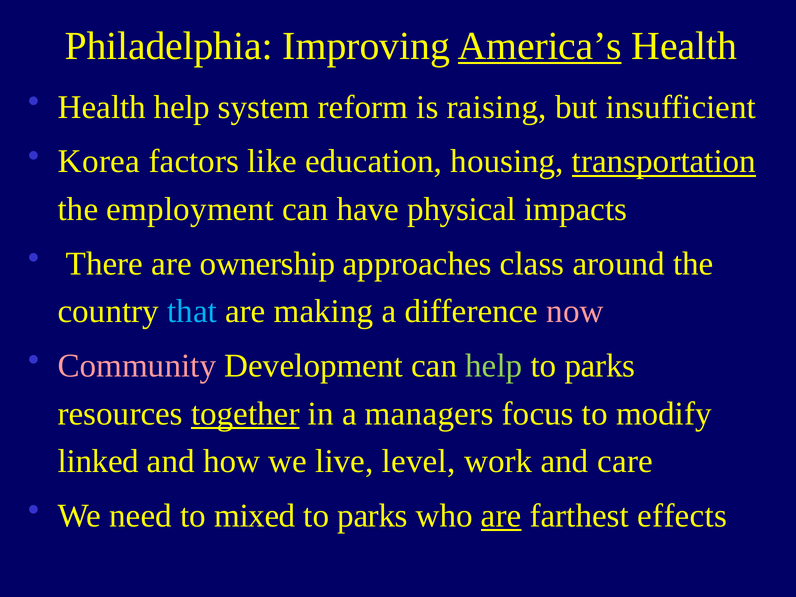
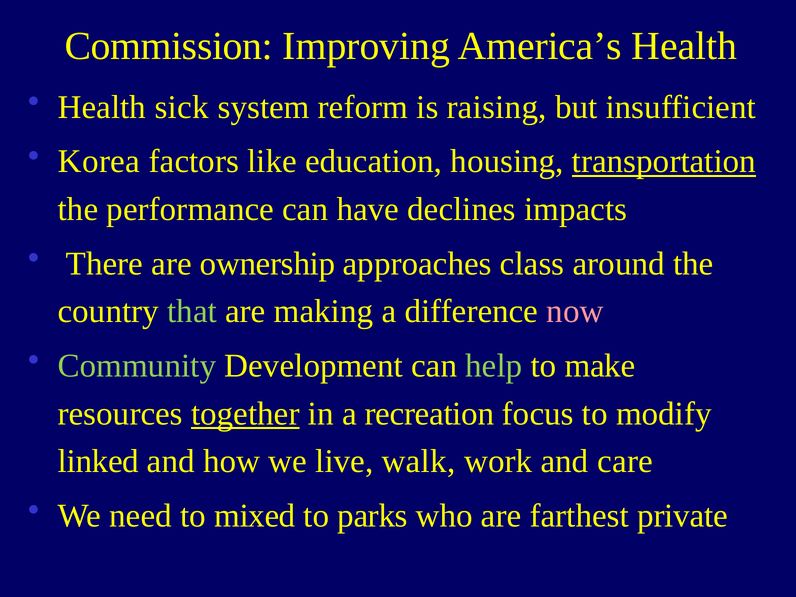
Philadelphia: Philadelphia -> Commission (169, 46)
America’s underline: present -> none (540, 46)
Health help: help -> sick (182, 107)
employment: employment -> performance (190, 209)
physical: physical -> declines (462, 209)
that colour: light blue -> light green (192, 311)
Community colour: pink -> light green (137, 366)
parks: parks -> make (600, 366)
managers: managers -> recreation (429, 414)
level: level -> walk (419, 461)
are underline: present -> none (501, 516)
effects: effects -> private (683, 516)
